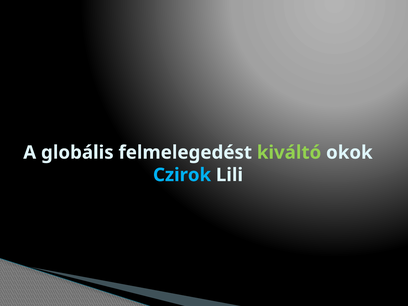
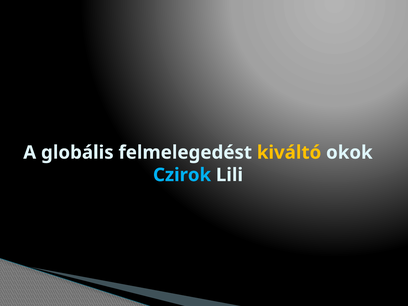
kiváltó colour: light green -> yellow (289, 153)
